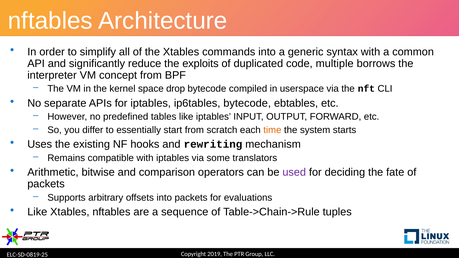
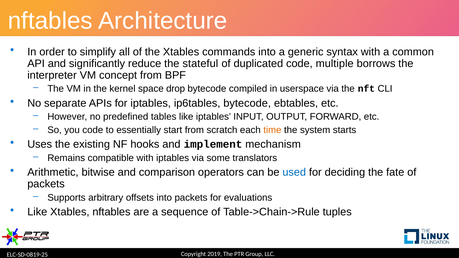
exploits: exploits -> stateful (200, 64)
you differ: differ -> code (93, 130)
rewriting: rewriting -> implement (213, 144)
used colour: purple -> blue (294, 172)
